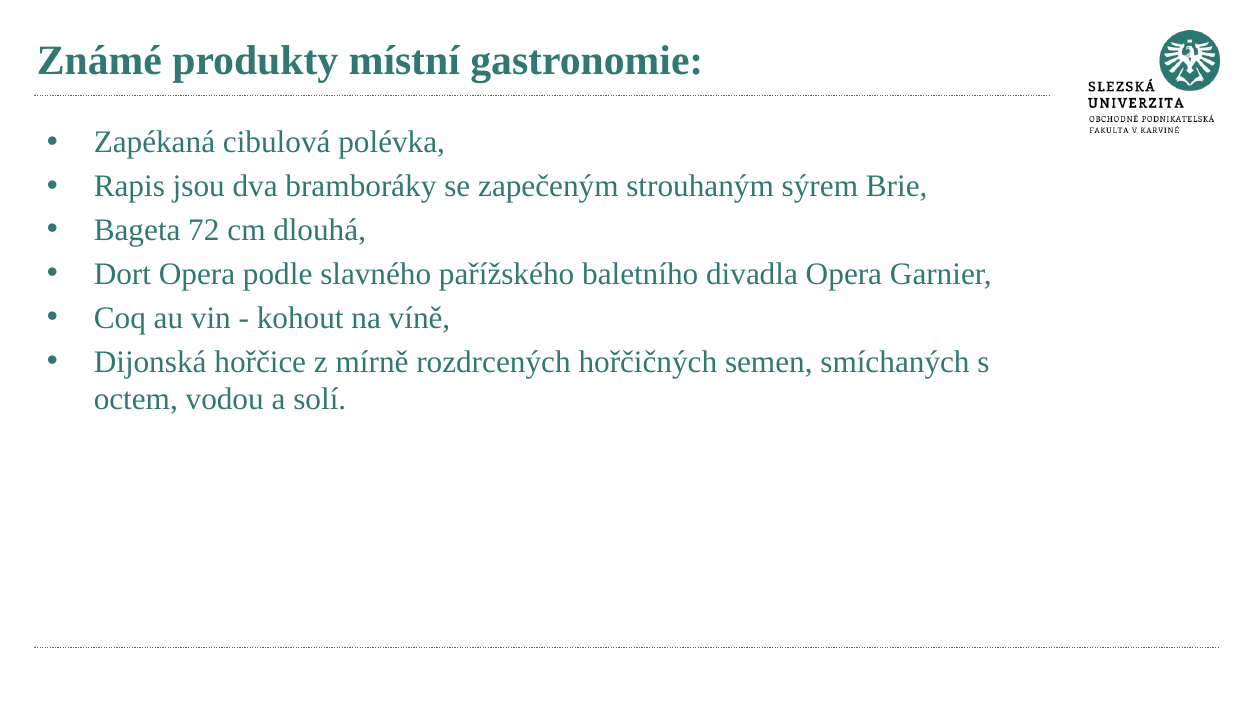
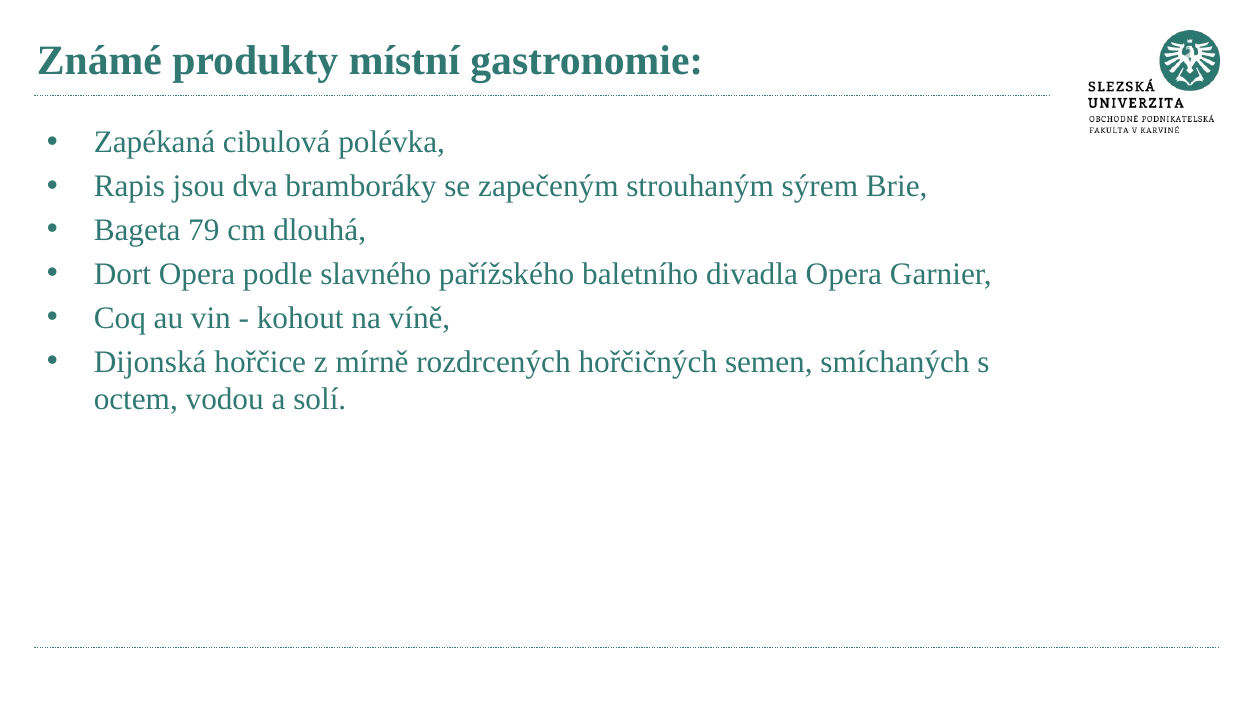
72: 72 -> 79 (204, 230)
